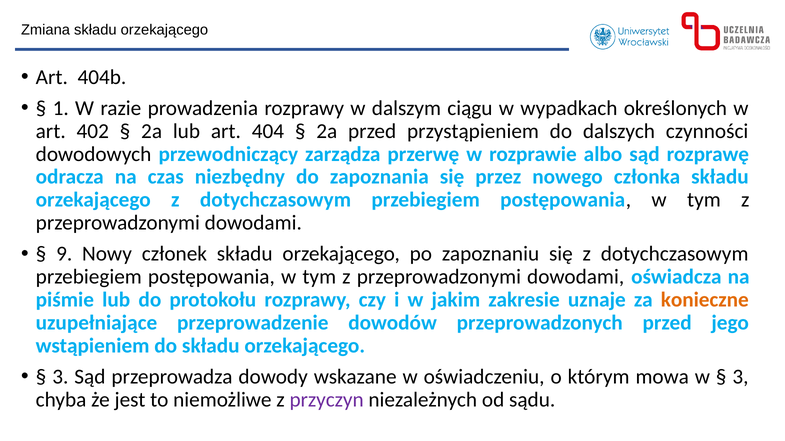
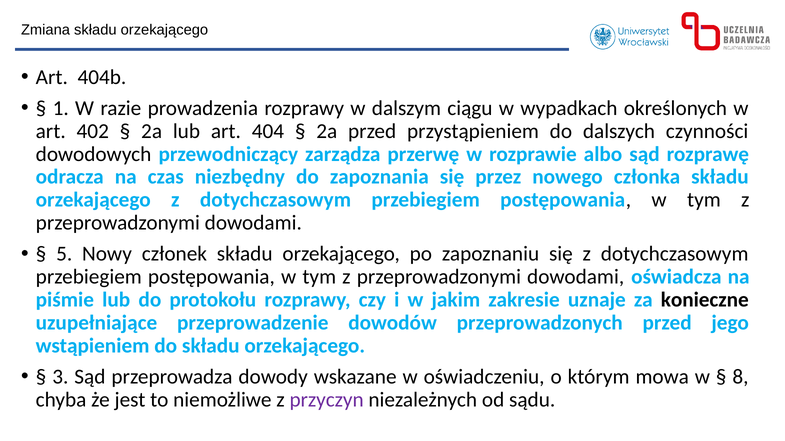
9: 9 -> 5 (64, 254)
konieczne colour: orange -> black (705, 300)
3: 3 -> 8 (740, 377)
